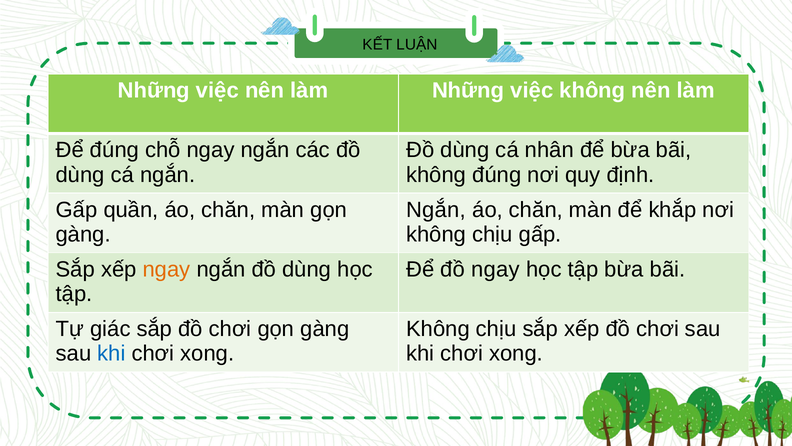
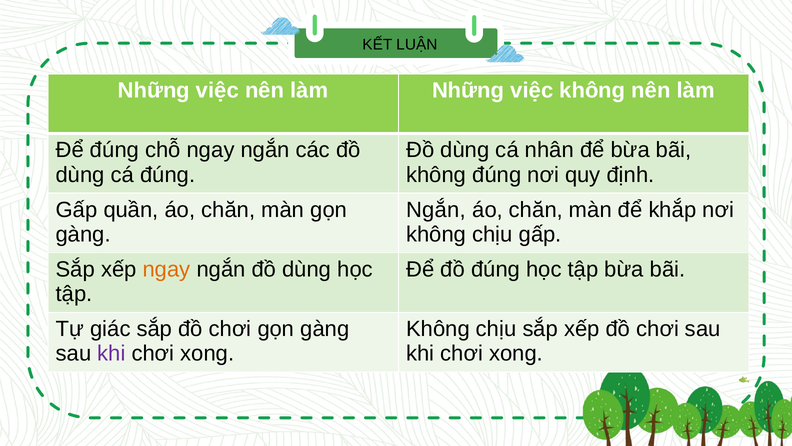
cá ngắn: ngắn -> đúng (168, 175)
đồ ngay: ngay -> đúng (496, 269)
khi colour: blue -> purple (111, 353)
